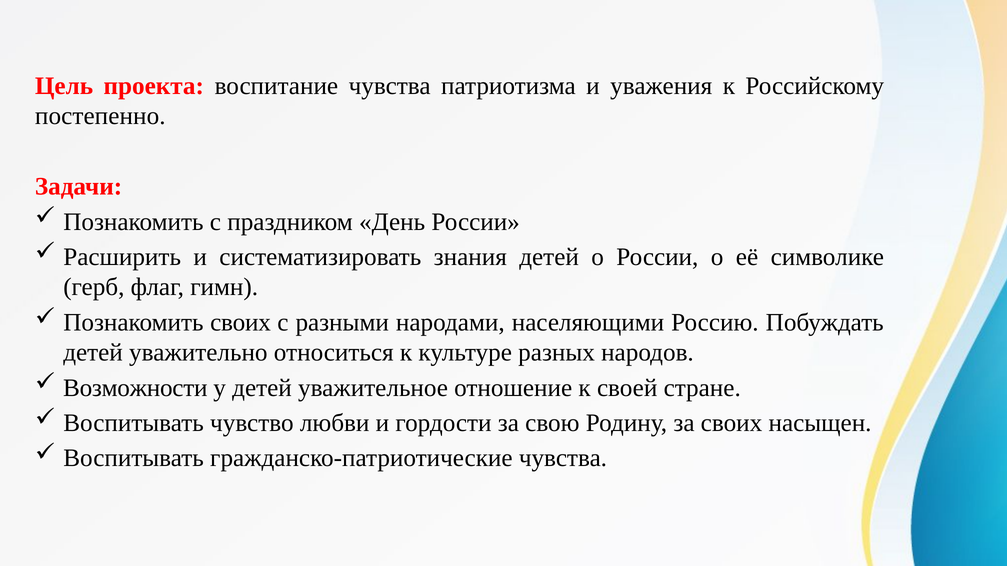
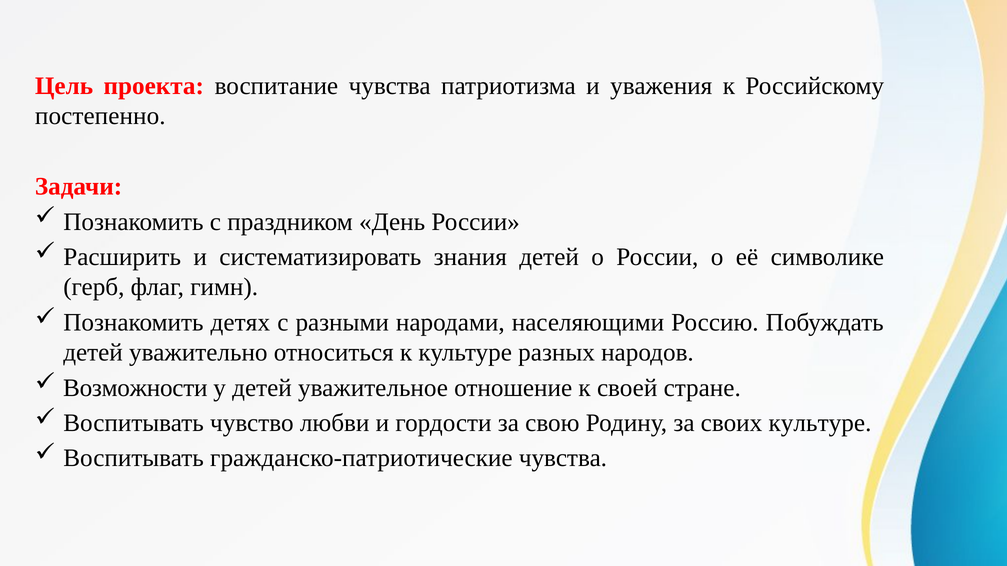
Познакомить своих: своих -> детях (240, 323)
своих насыщен: насыщен -> культуре (820, 423)
